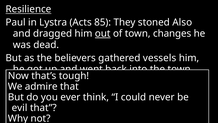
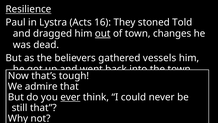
85: 85 -> 16 (103, 22)
Also: Also -> Told (182, 22)
ever underline: none -> present (70, 97)
evil: evil -> still (20, 107)
